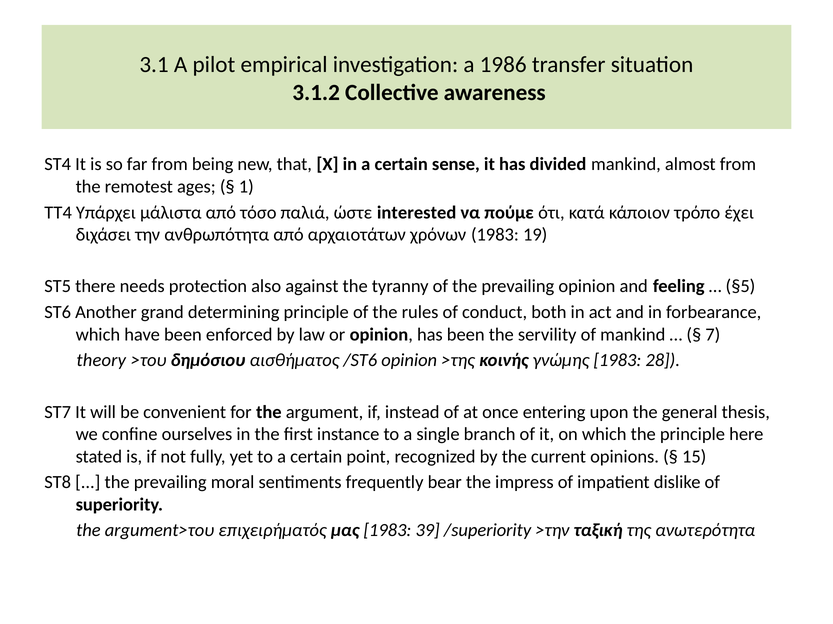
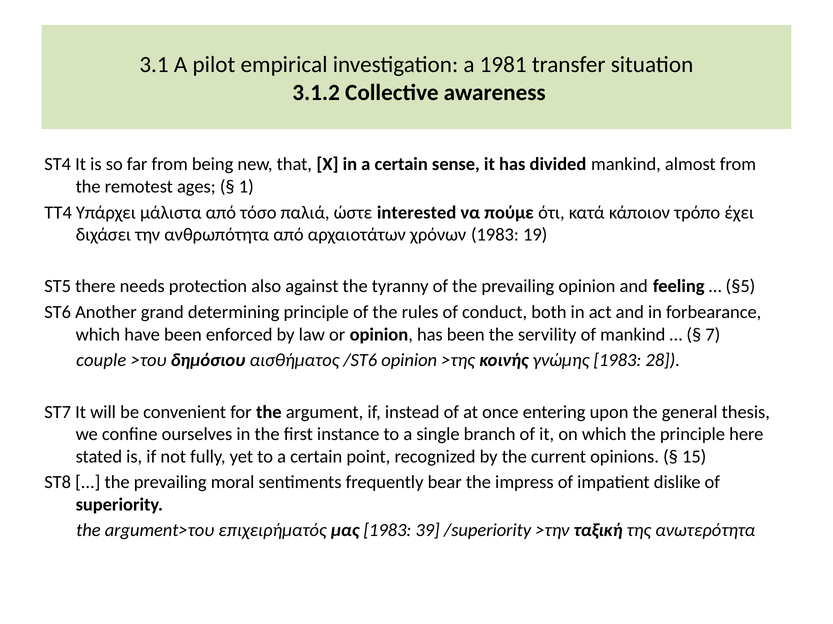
1986: 1986 -> 1981 (503, 65)
theory: theory -> couple (101, 361)
